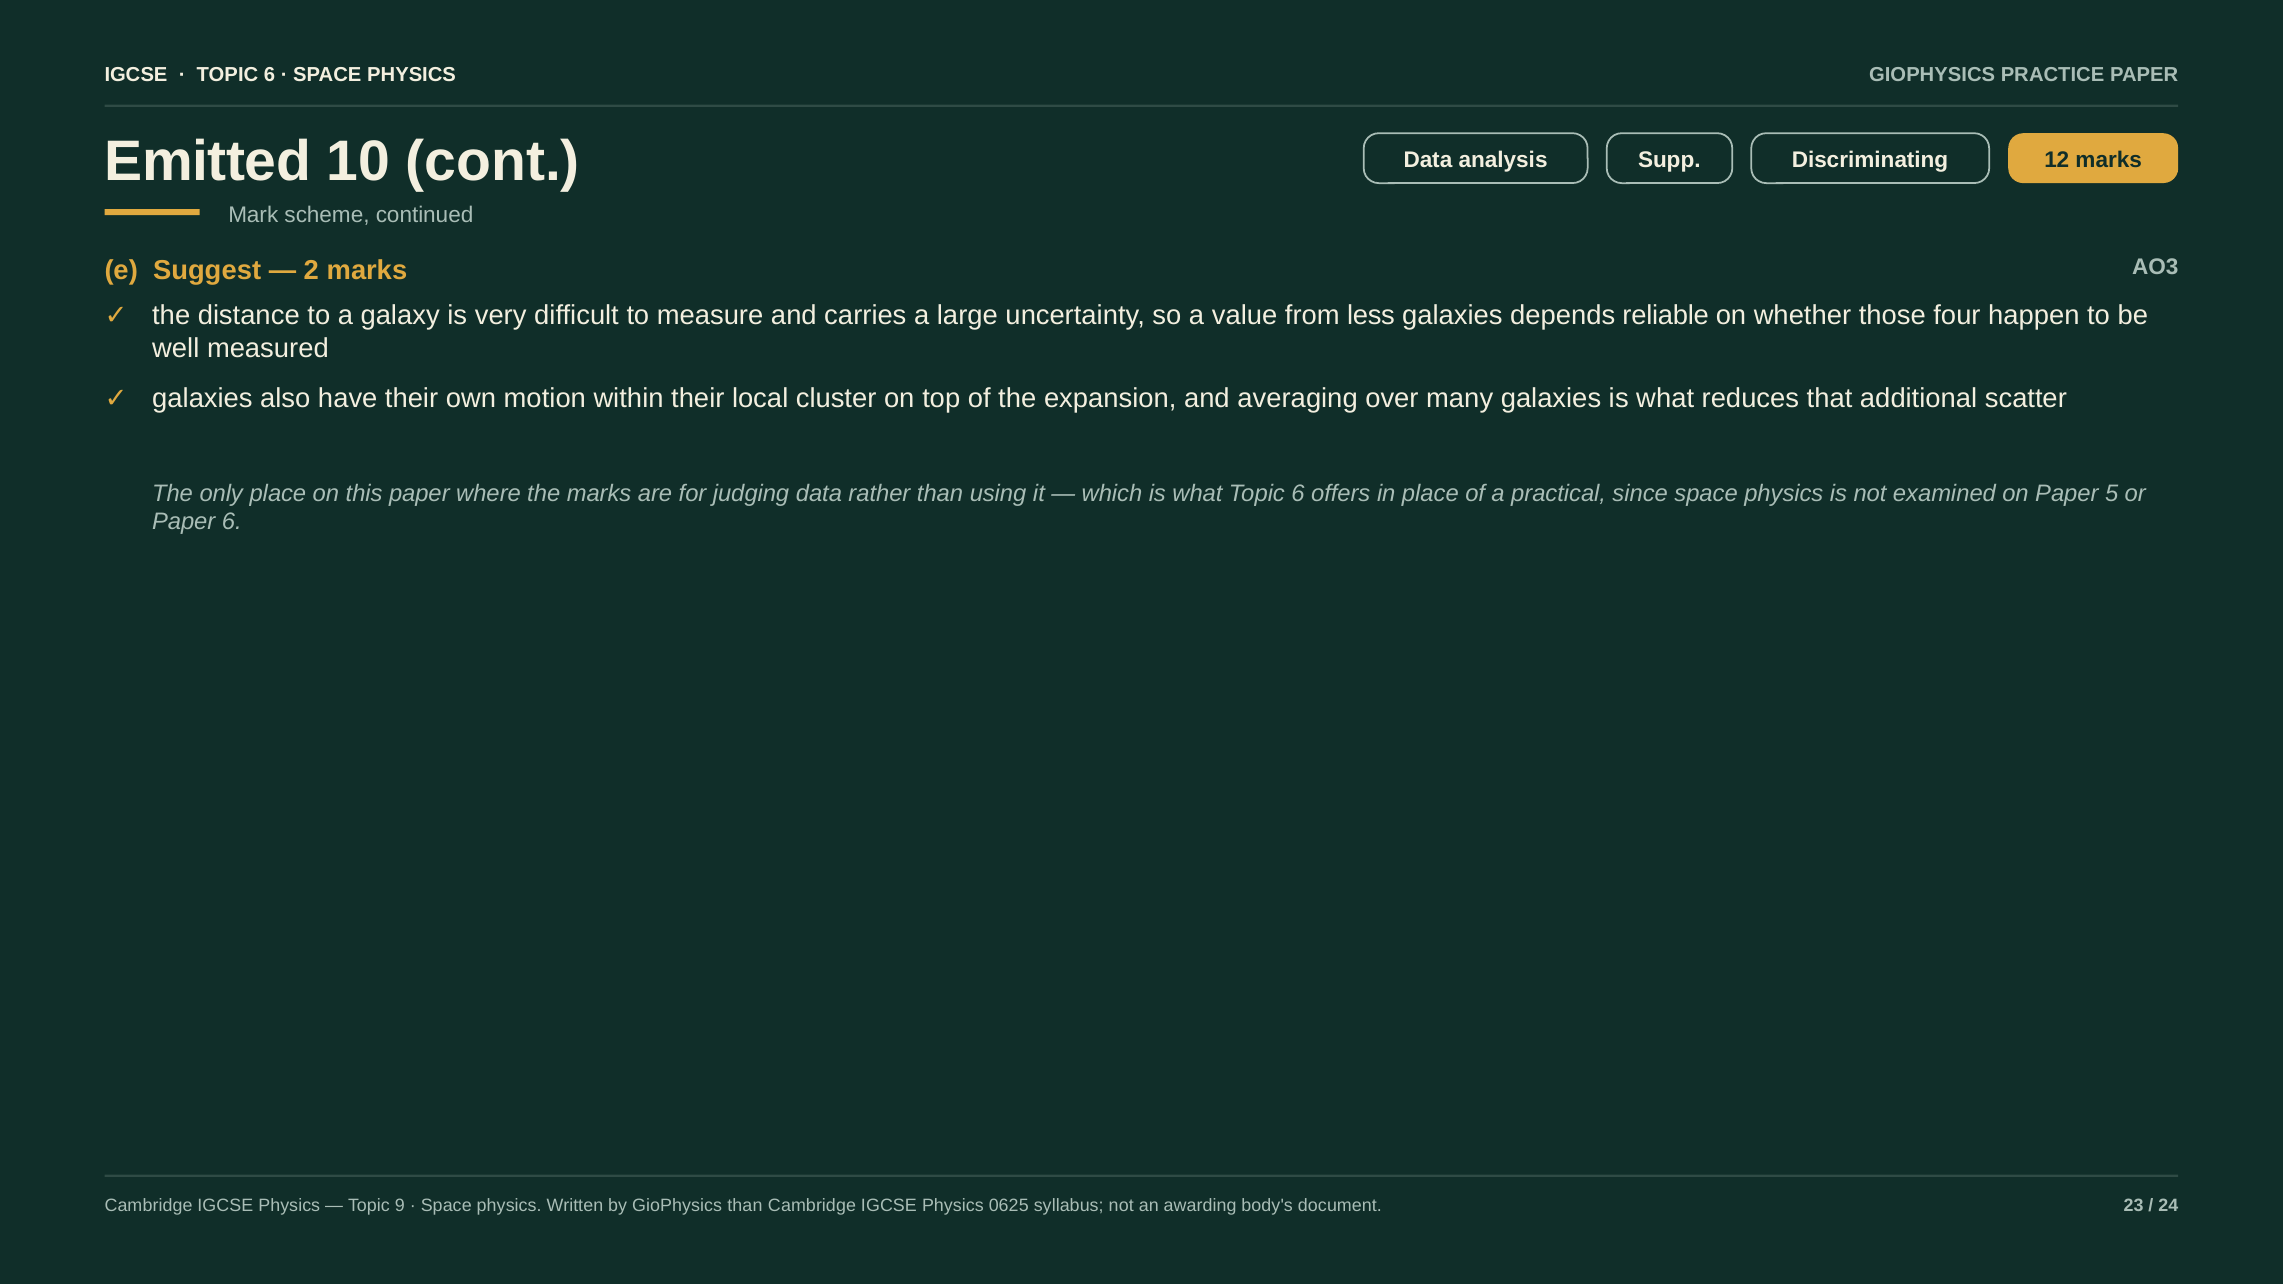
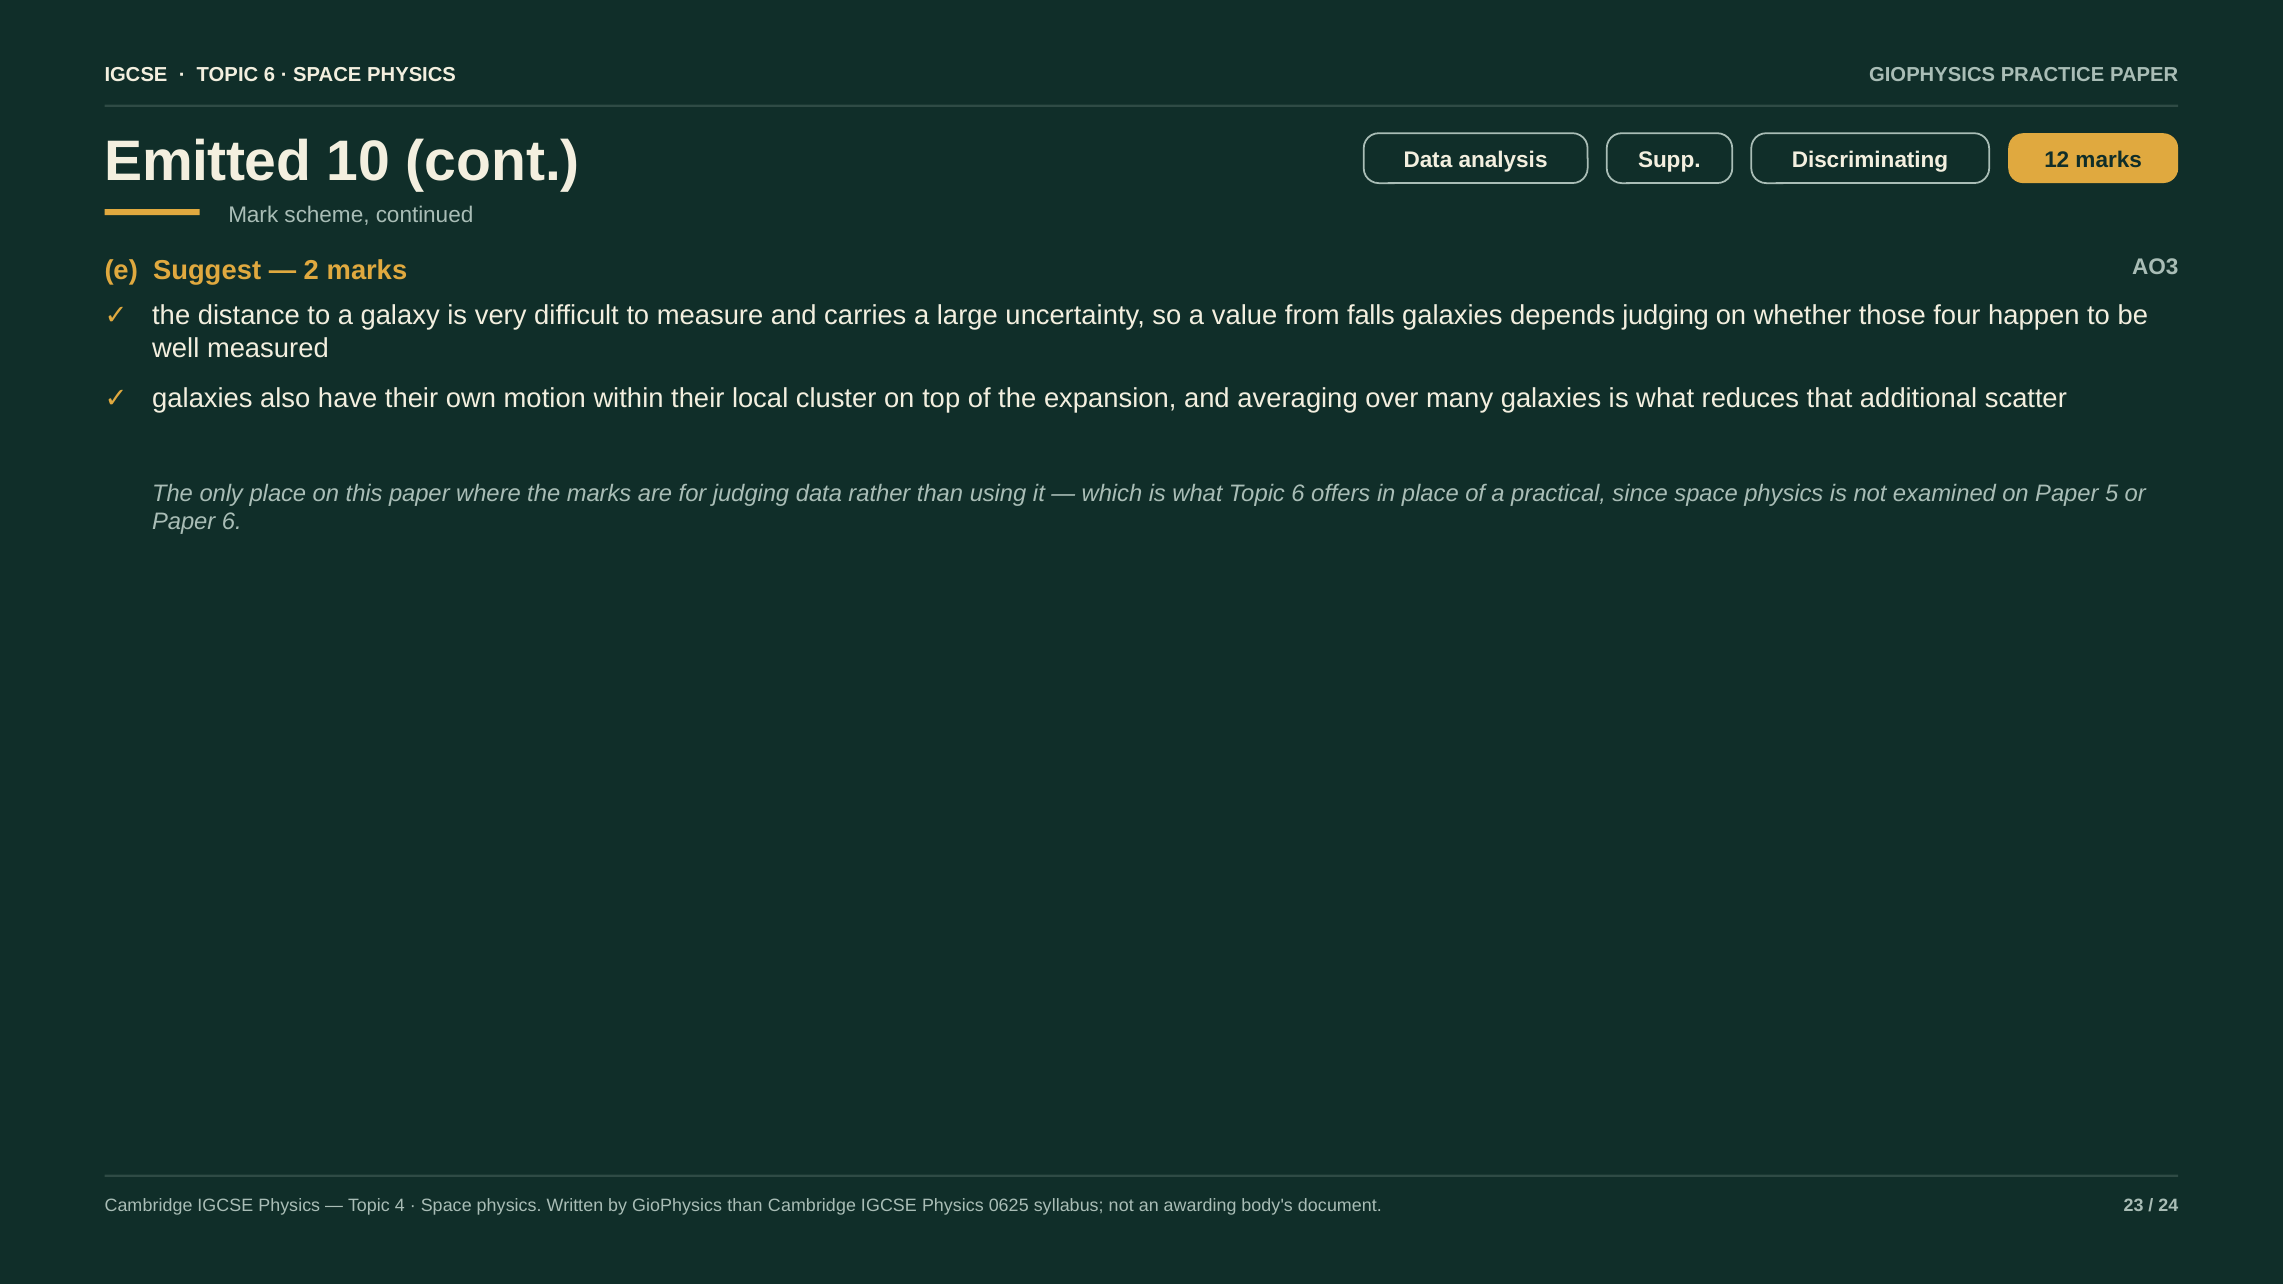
less: less -> falls (1371, 315)
depends reliable: reliable -> judging (1666, 315)
9: 9 -> 4 (400, 1206)
